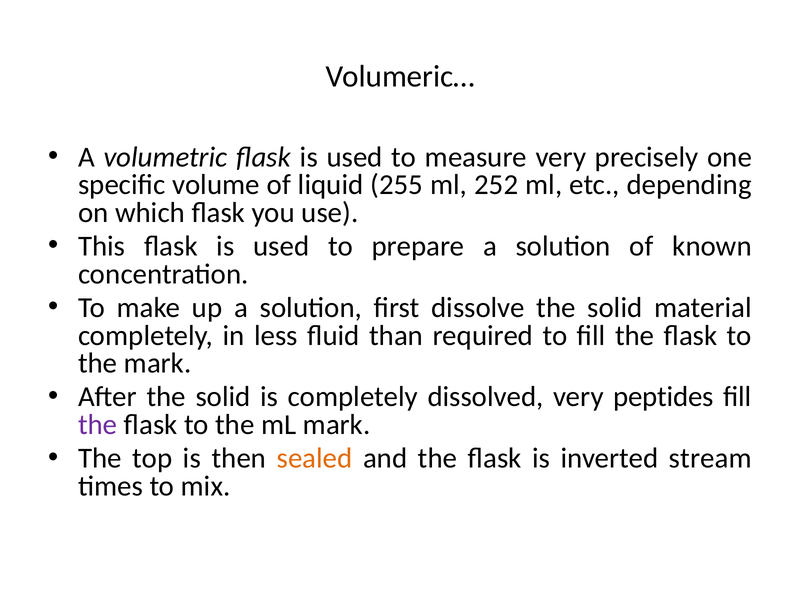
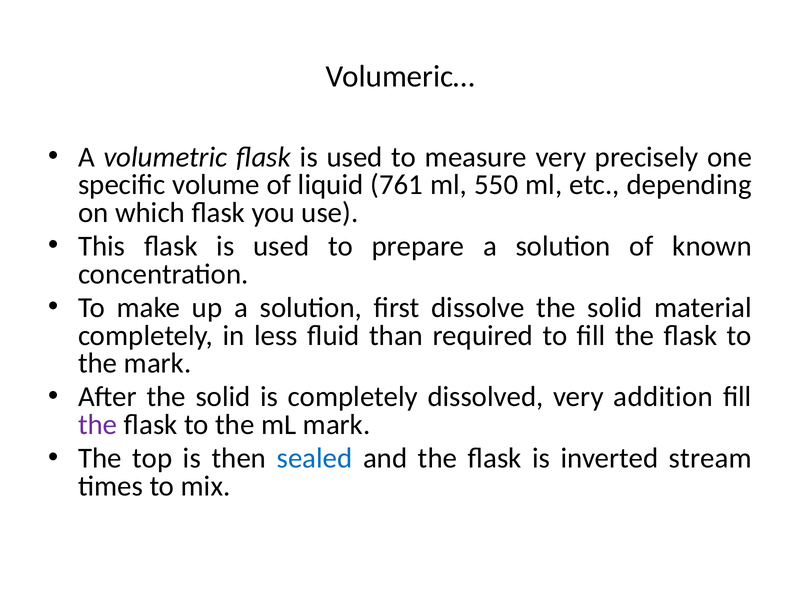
255: 255 -> 761 (397, 185)
252: 252 -> 550 (496, 185)
peptides: peptides -> addition (663, 397)
sealed colour: orange -> blue (315, 458)
